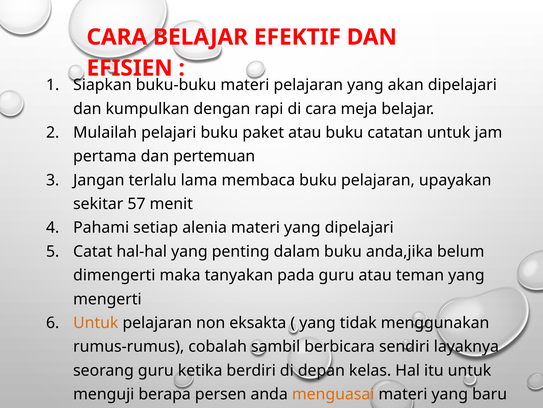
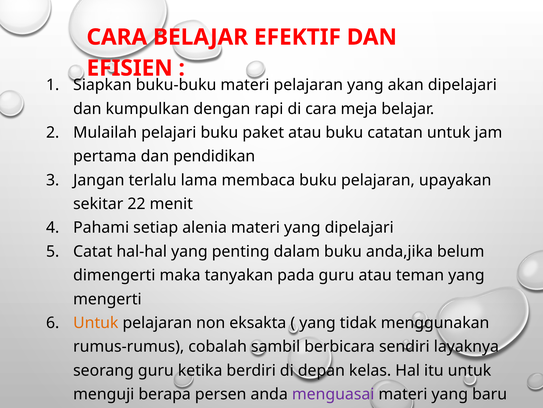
pertemuan: pertemuan -> pendidikan (214, 156)
57: 57 -> 22 (136, 204)
menguasai colour: orange -> purple (333, 394)
